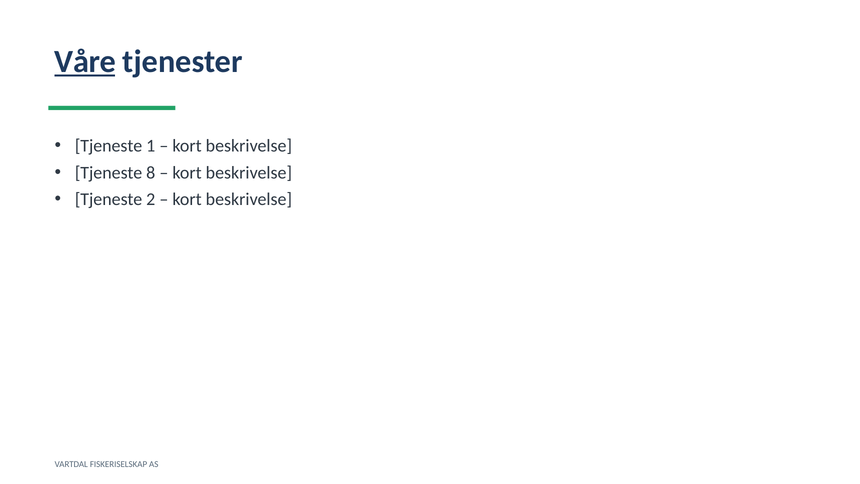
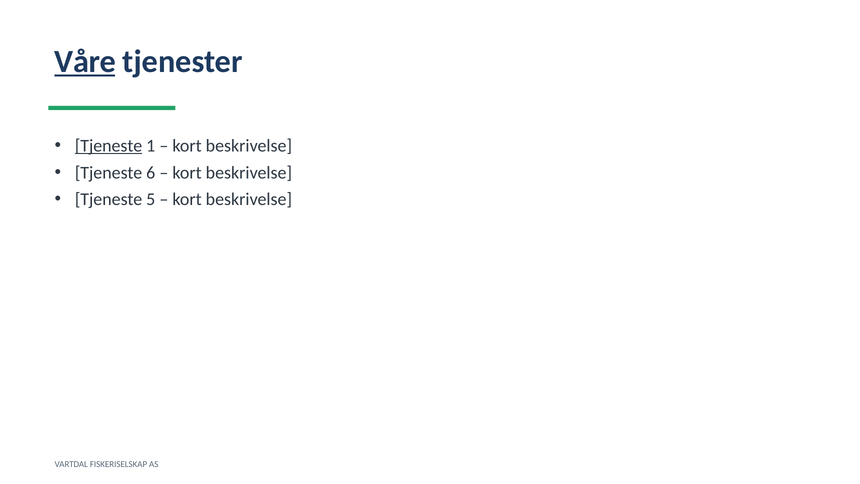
Tjeneste underline: none -> present (109, 146)
8: 8 -> 6 (151, 173)
2: 2 -> 5 (151, 199)
